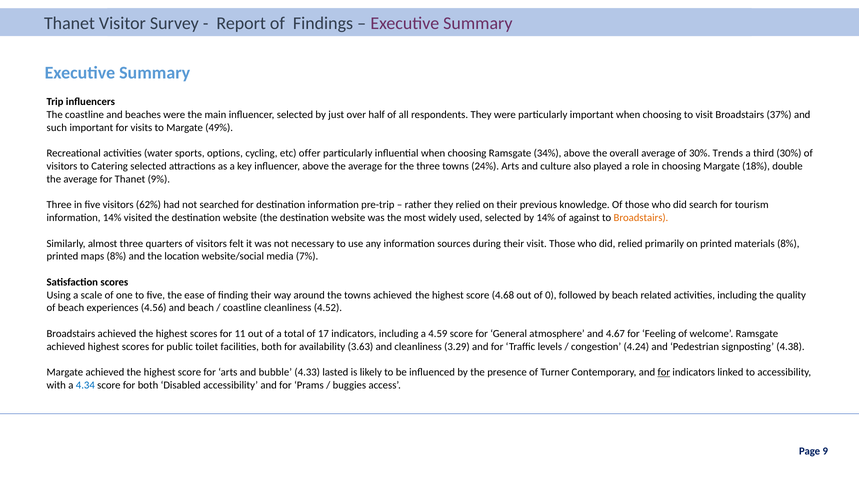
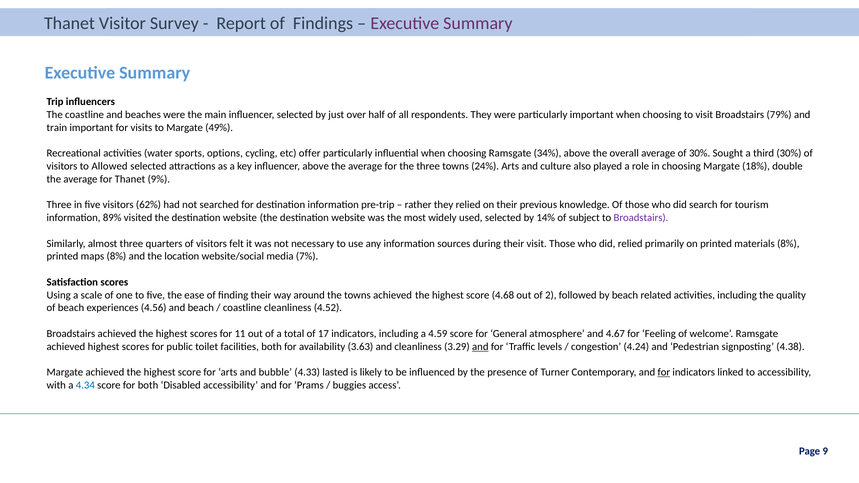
37%: 37% -> 79% (779, 115)
such: such -> train (57, 128)
Trends: Trends -> Sought (728, 153)
Catering: Catering -> Allowed (110, 166)
information 14%: 14% -> 89% (112, 218)
against: against -> subject (584, 218)
Broadstairs colour: orange -> purple (641, 218)
0: 0 -> 2 (551, 295)
and underline: none -> present (480, 347)
